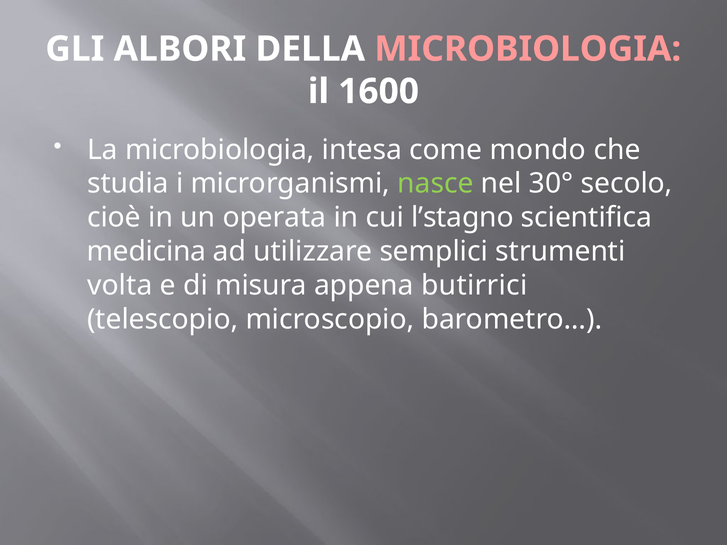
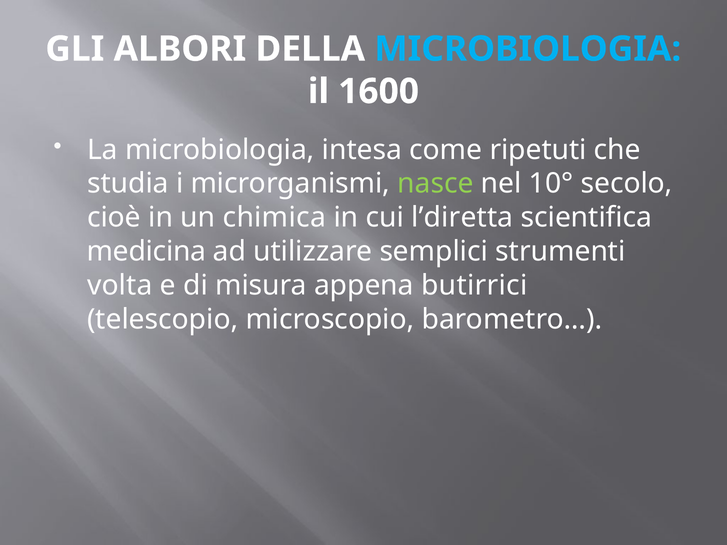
MICROBIOLOGIA colour: pink -> light blue (528, 49)
mondo: mondo -> ripetuti (538, 150)
30°: 30° -> 10° (551, 184)
operata: operata -> chimica (274, 218)
l’stagno: l’stagno -> l’diretta (462, 218)
